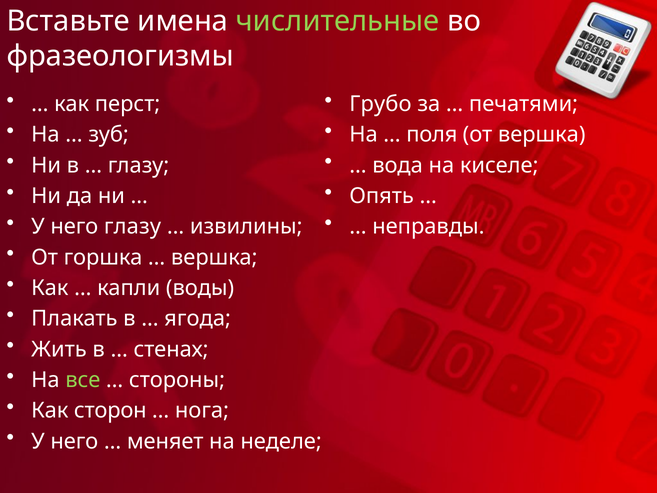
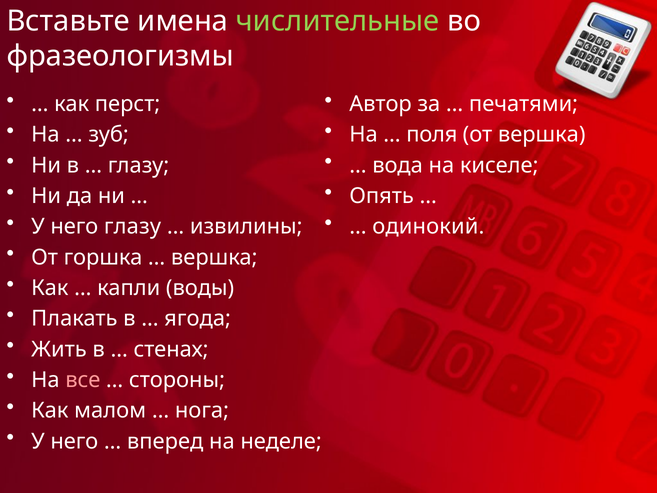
Грубо: Грубо -> Автор (381, 104)
неправды: неправды -> одинокий (428, 227)
все colour: light green -> pink (83, 380)
сторон: сторон -> малом (110, 410)
меняет: меняет -> вперед (165, 441)
